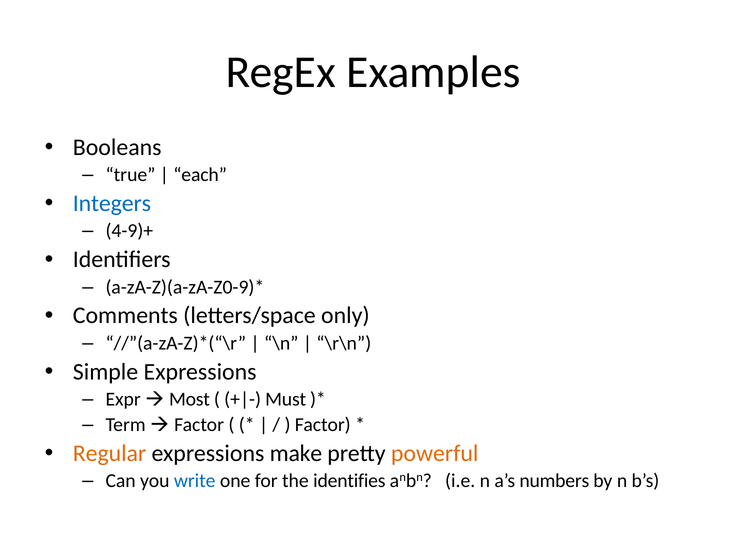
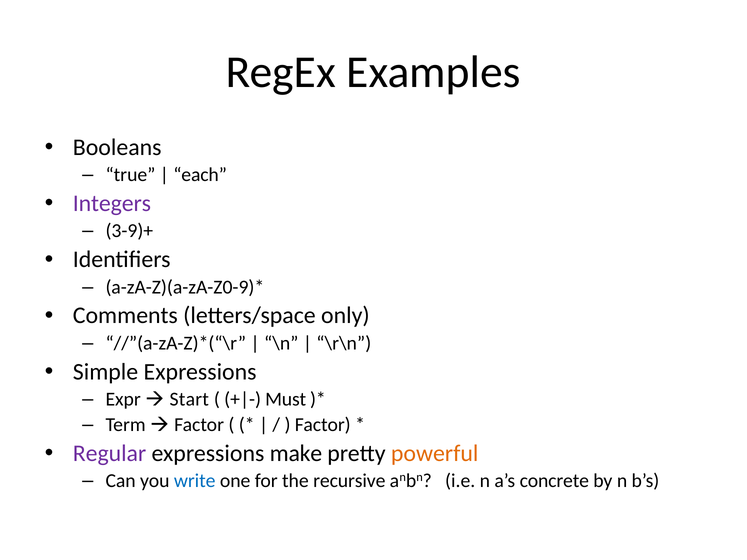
Integers colour: blue -> purple (112, 203)
4-9)+: 4-9)+ -> 3-9)+ (129, 231)
Most: Most -> Start (189, 400)
Regular colour: orange -> purple (110, 454)
identifies: identifies -> recursive (349, 481)
numbers: numbers -> concrete (554, 481)
